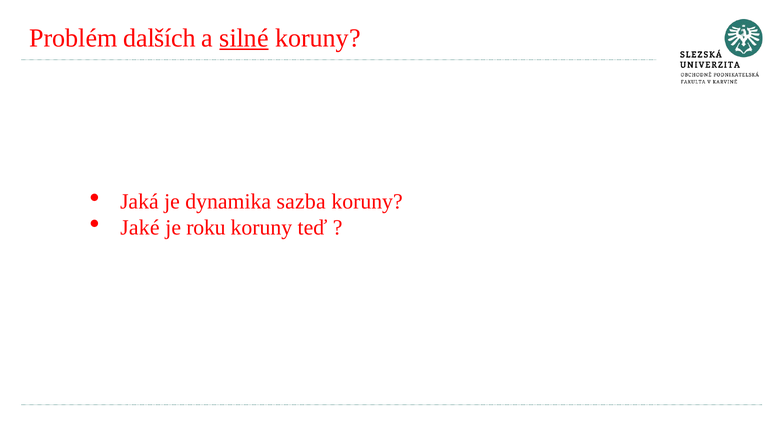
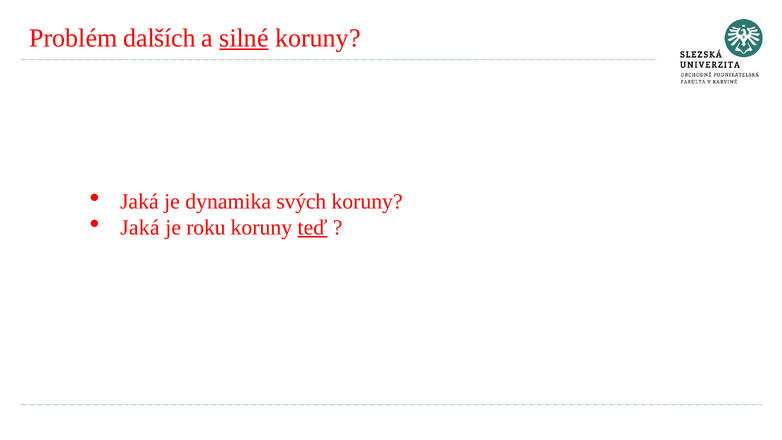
sazba: sazba -> svých (301, 201)
Jaké: Jaké -> Jaká (140, 227)
teď underline: none -> present (312, 227)
